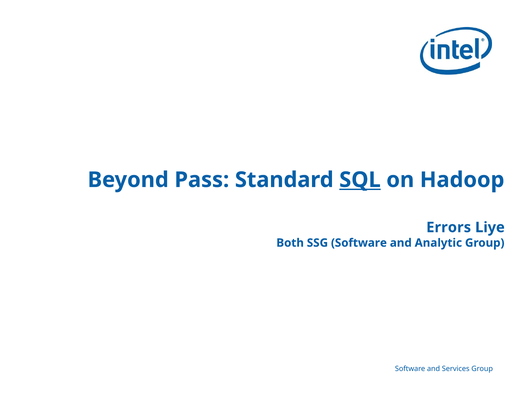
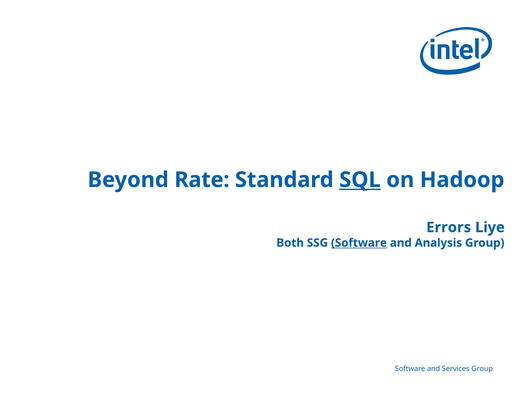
Pass: Pass -> Rate (202, 180)
Software underline: none -> present (359, 243)
Analytic: Analytic -> Analysis (438, 243)
